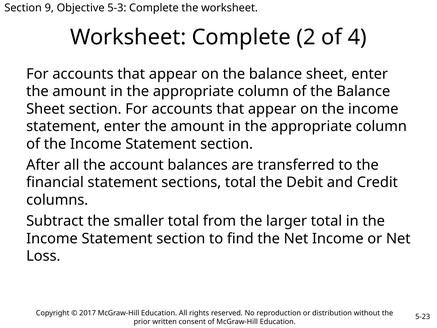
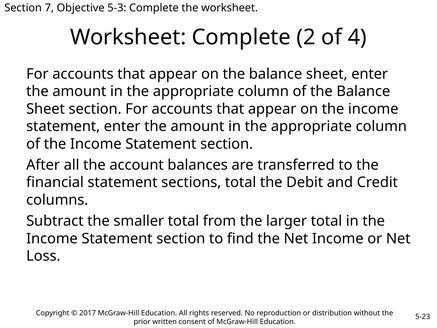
9: 9 -> 7 (49, 8)
